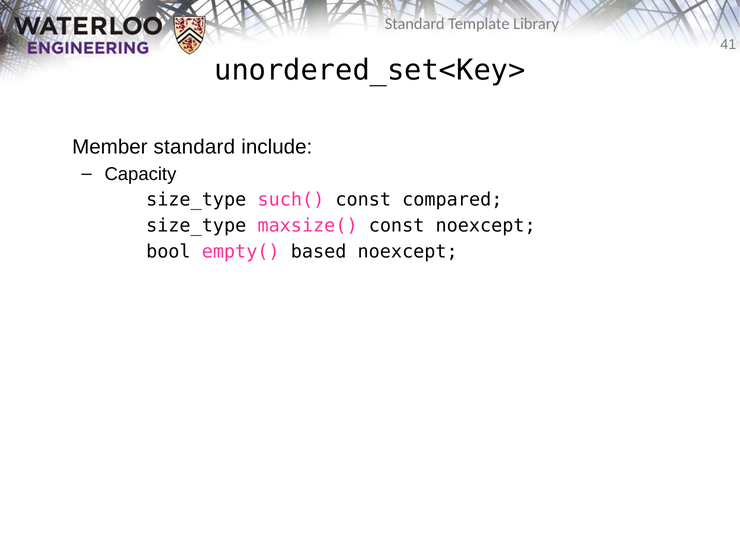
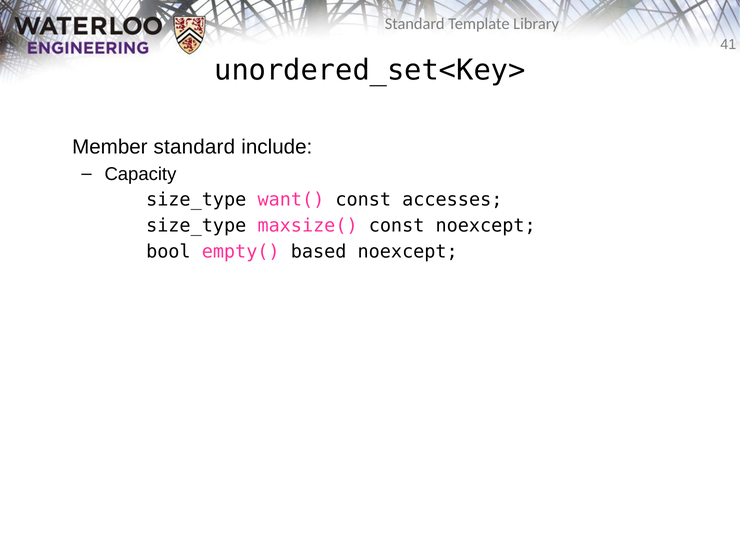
such(: such( -> want( (291, 200)
compared: compared -> accesses (452, 200)
